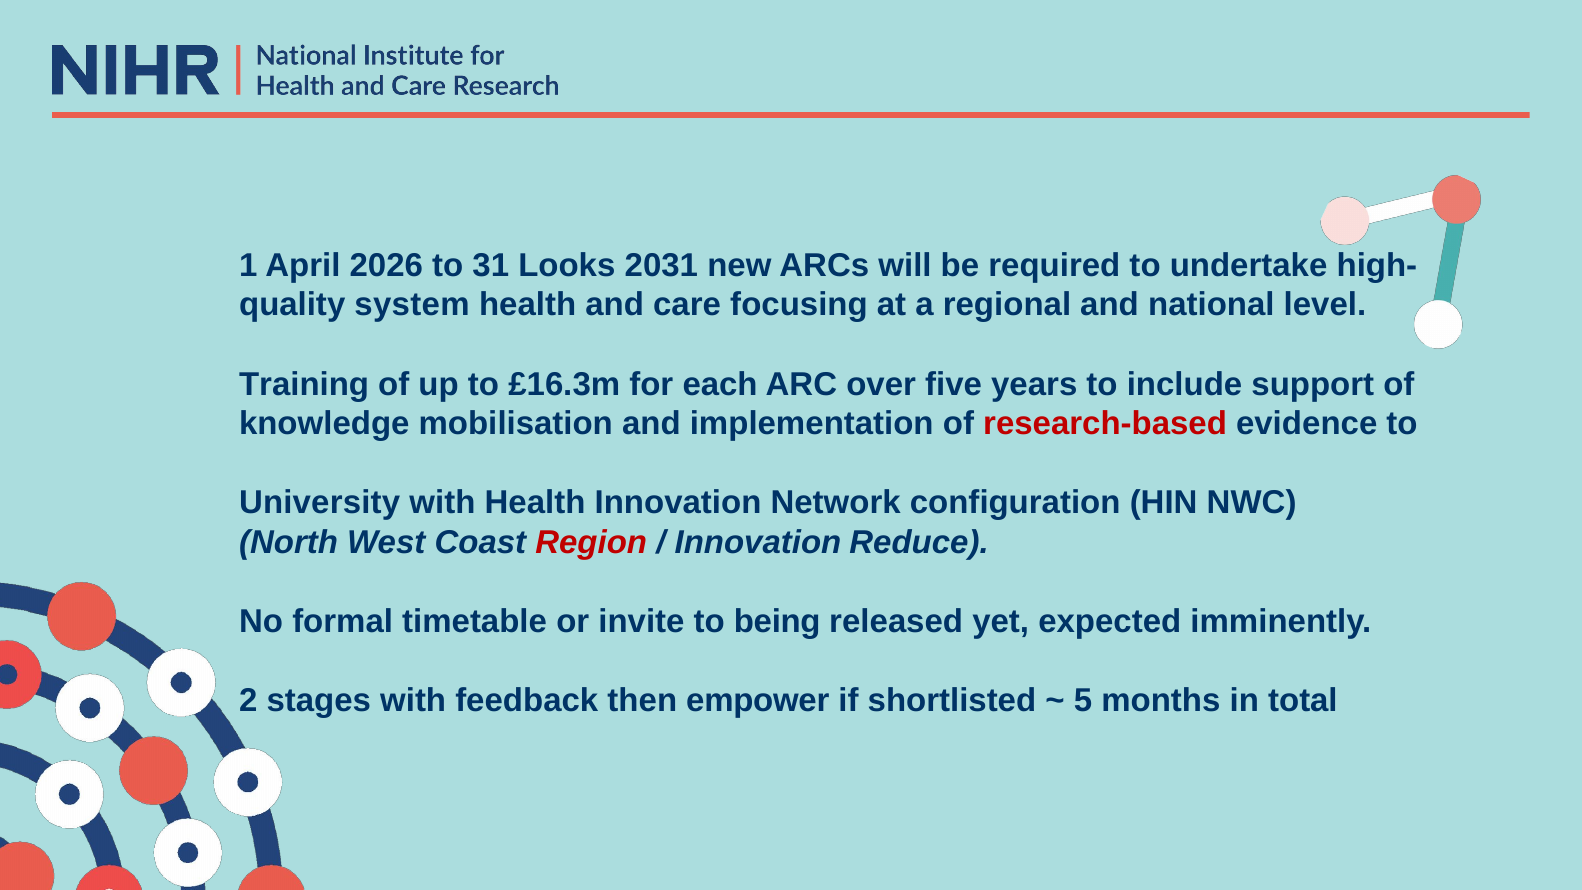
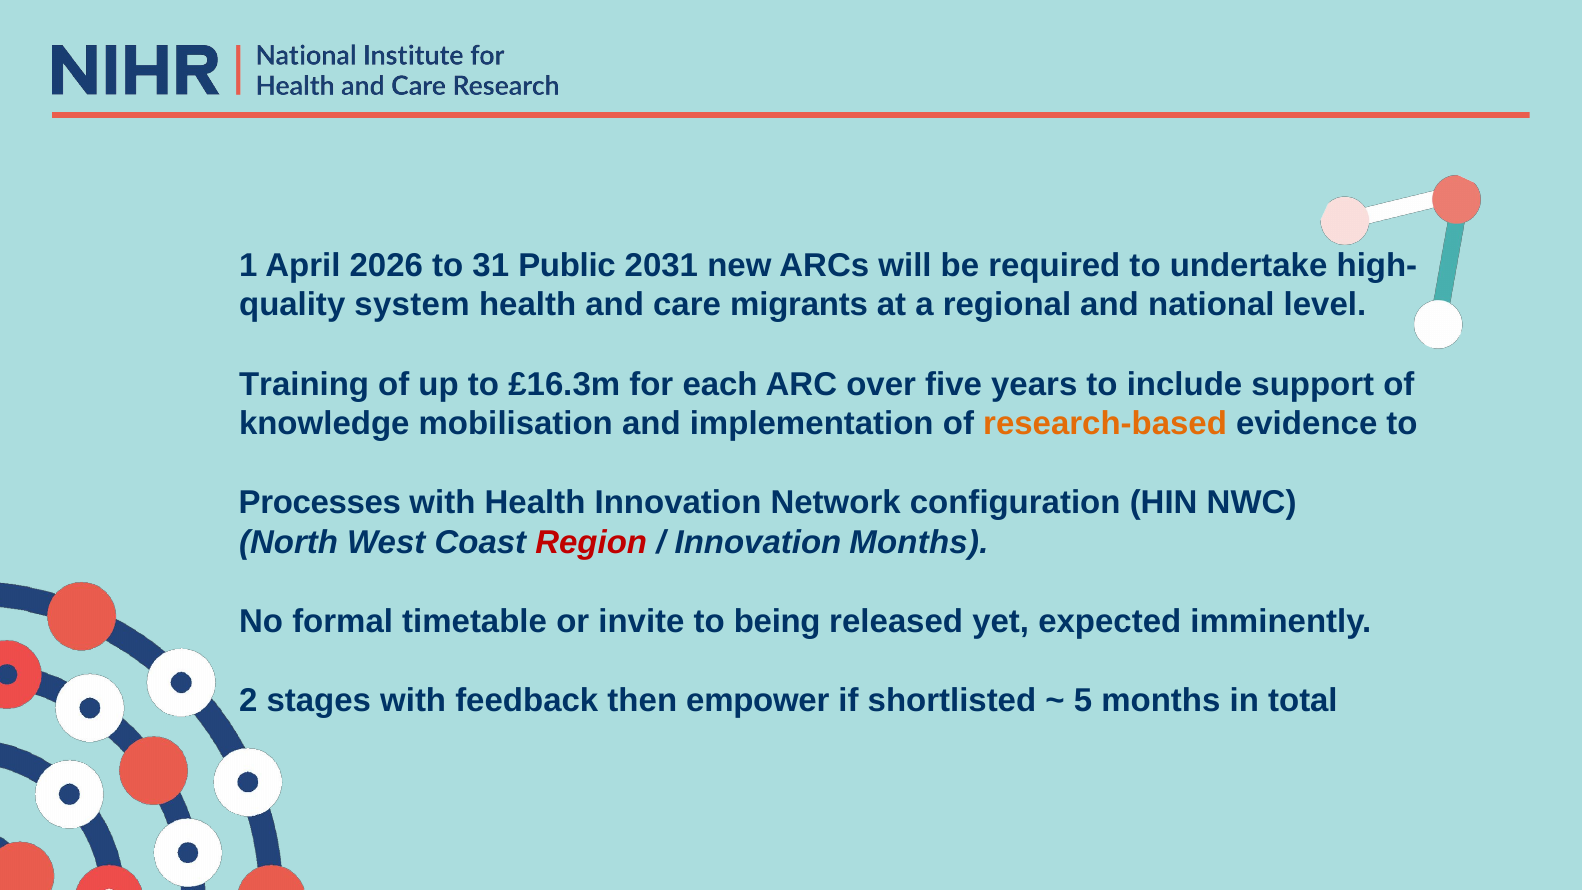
Looks: Looks -> Public (567, 265)
focusing: focusing -> migrants (799, 305)
research-based colour: red -> orange (1105, 424)
University: University -> Processes (320, 503)
Innovation Reduce: Reduce -> Months (919, 542)
